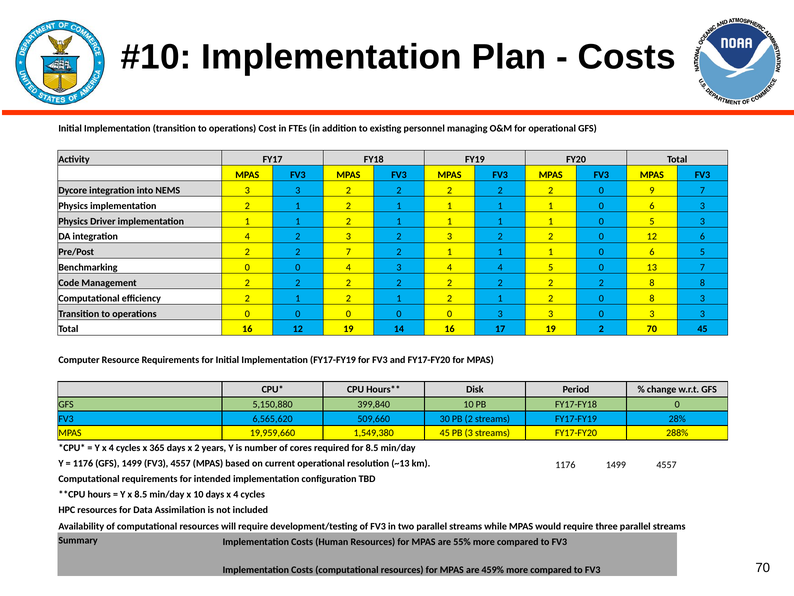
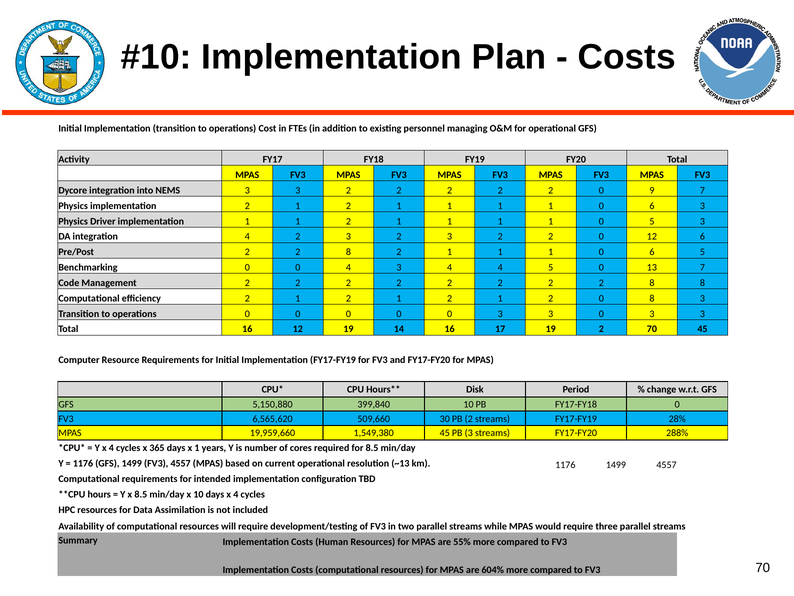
Pre/Post 2 2 7: 7 -> 8 (348, 252)
x 2: 2 -> 1 (197, 448)
459%: 459% -> 604% (493, 569)
